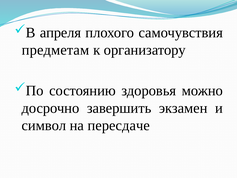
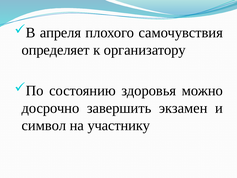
предметам: предметам -> определяет (56, 50)
пересдаче: пересдаче -> участнику (119, 125)
